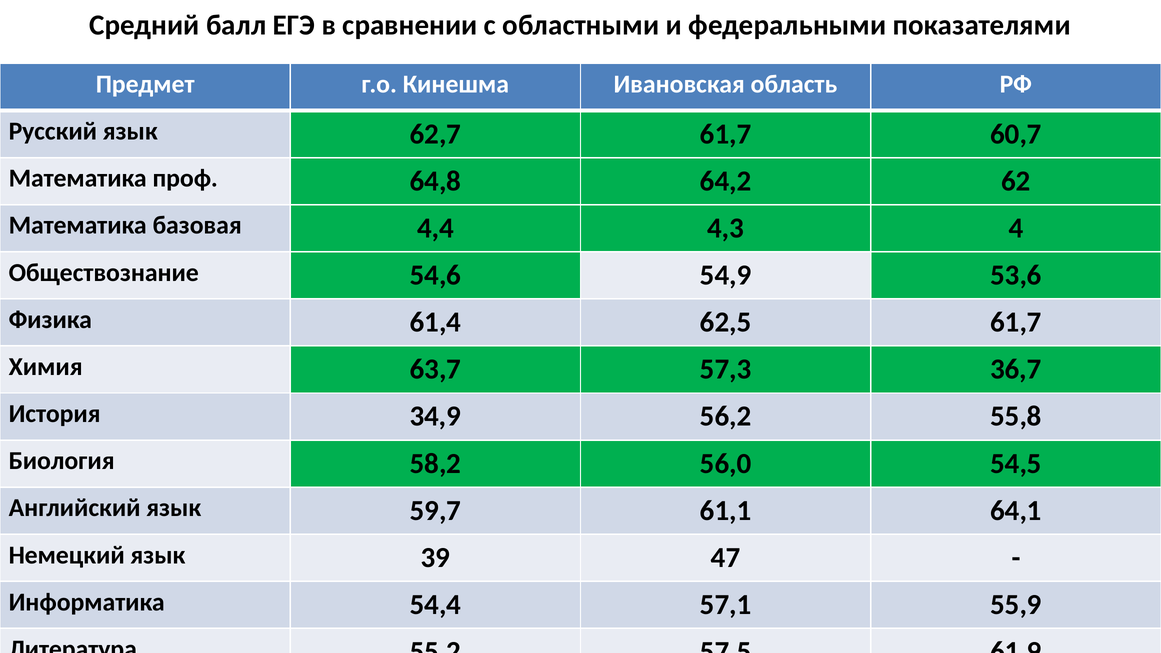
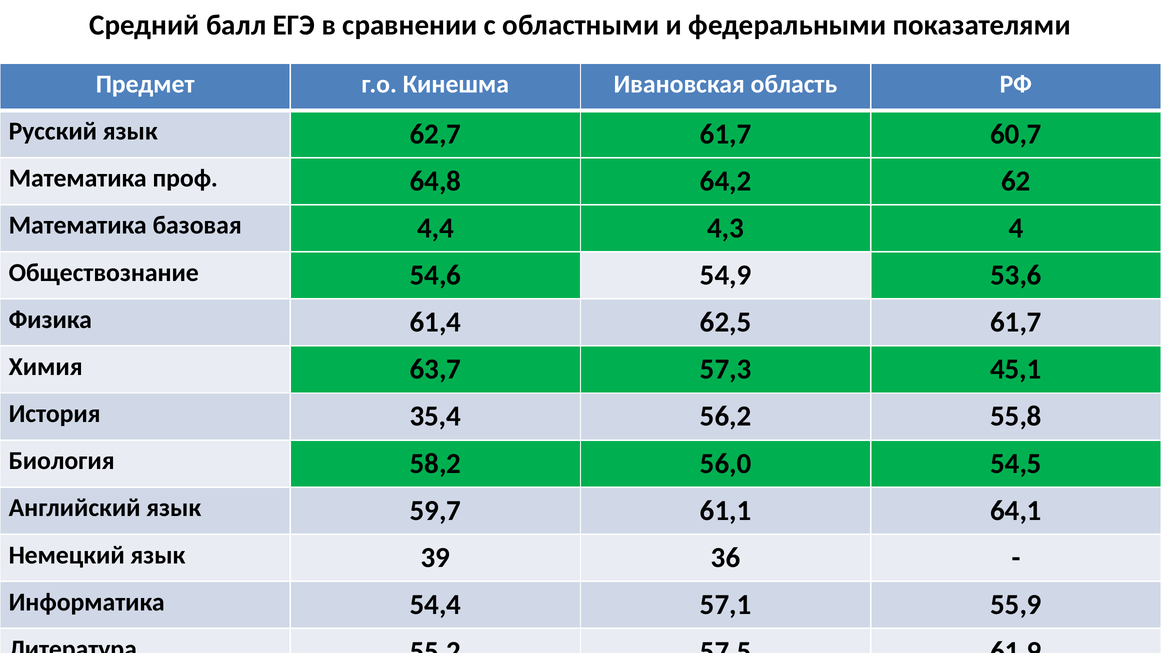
36,7: 36,7 -> 45,1 (1016, 369)
34,9: 34,9 -> 35,4 (435, 416)
47: 47 -> 36 (726, 558)
